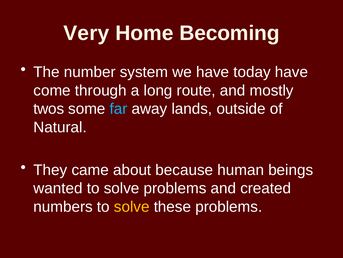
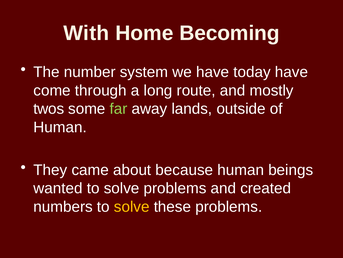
Very: Very -> With (86, 33)
far colour: light blue -> light green (119, 109)
Natural: Natural -> Human (60, 127)
